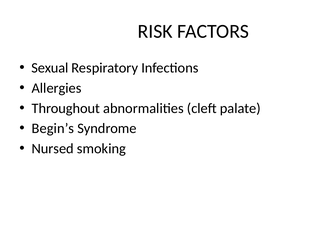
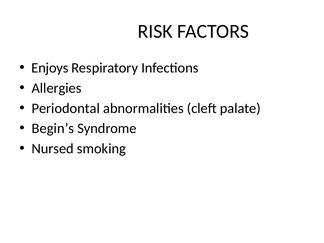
Sexual: Sexual -> Enjoys (50, 68)
Throughout: Throughout -> Periodontal (66, 108)
